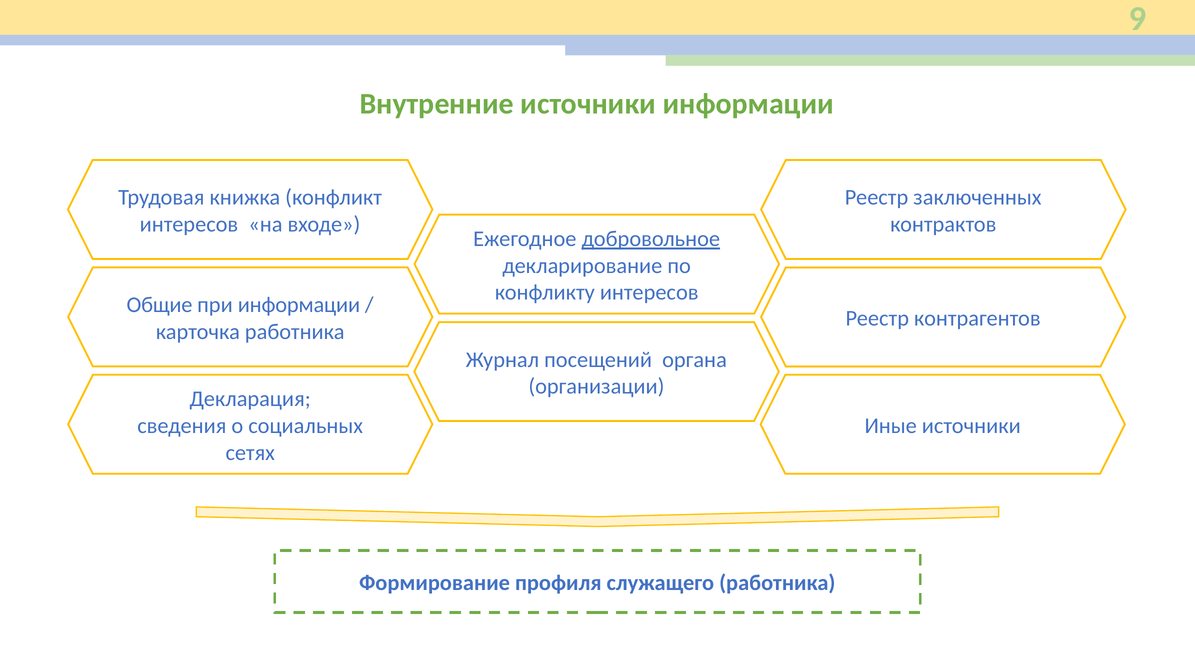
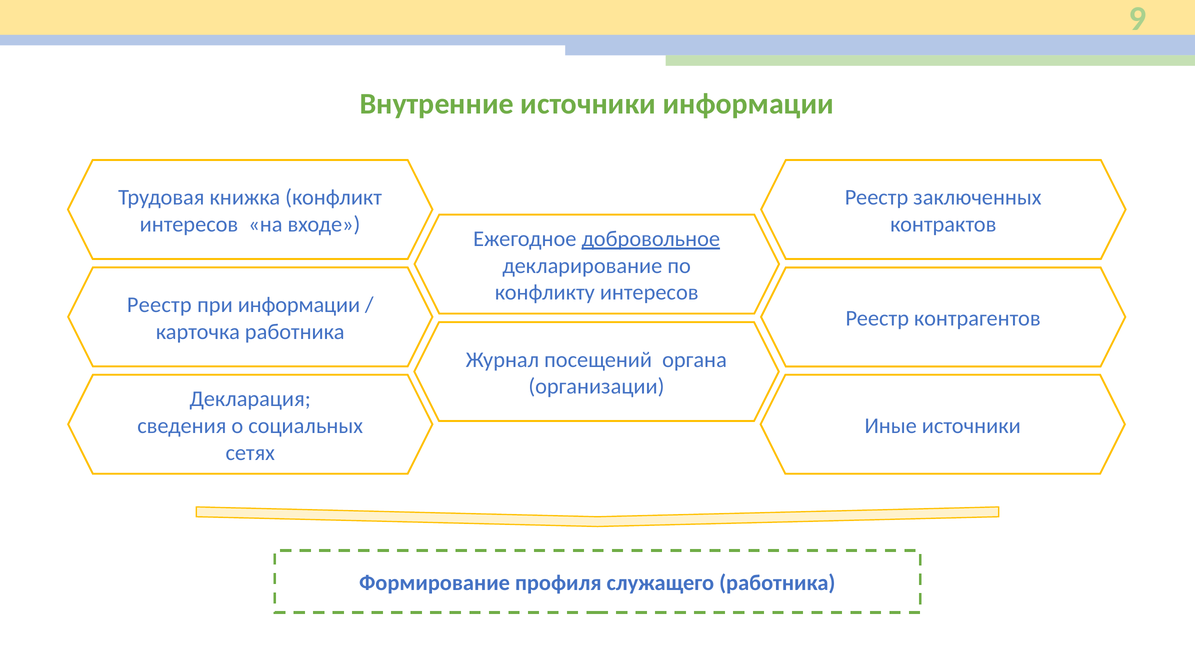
Общие: Общие -> Реестр (159, 305)
